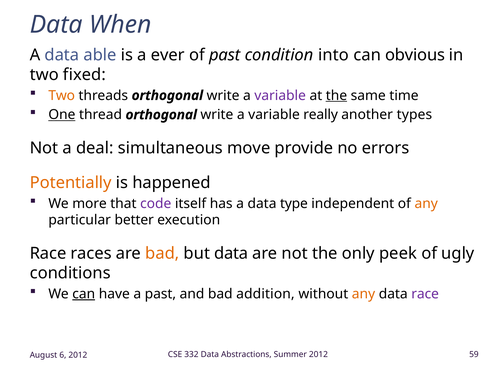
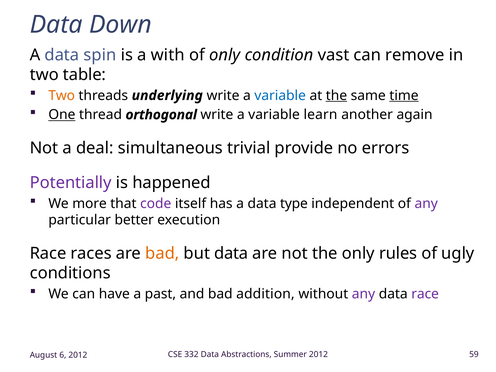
When: When -> Down (120, 25)
able: able -> spin (100, 55)
ever: ever -> with (168, 55)
of past: past -> only (225, 55)
into: into -> vast (334, 55)
obvious: obvious -> remove (415, 55)
fixed: fixed -> table (85, 75)
threads orthogonal: orthogonal -> underlying (167, 95)
variable colour: purple -> blue (280, 95)
time underline: none -> present (404, 95)
really: really -> learn (320, 115)
types: types -> again (415, 115)
move: move -> trivial (249, 148)
Potentially colour: orange -> purple (71, 183)
any colour: orange -> purple (426, 204)
peek: peek -> rules (398, 253)
can underline: present -> none (84, 294)
any colour: orange -> purple (363, 294)
